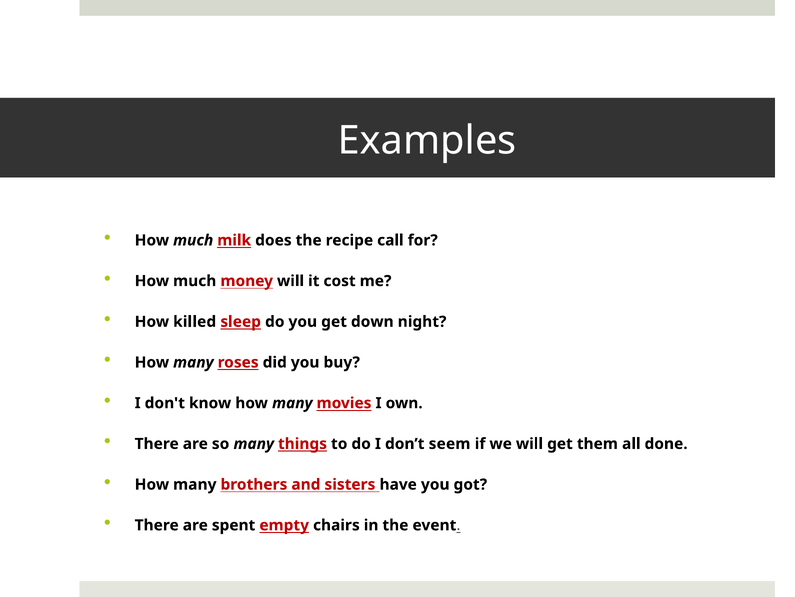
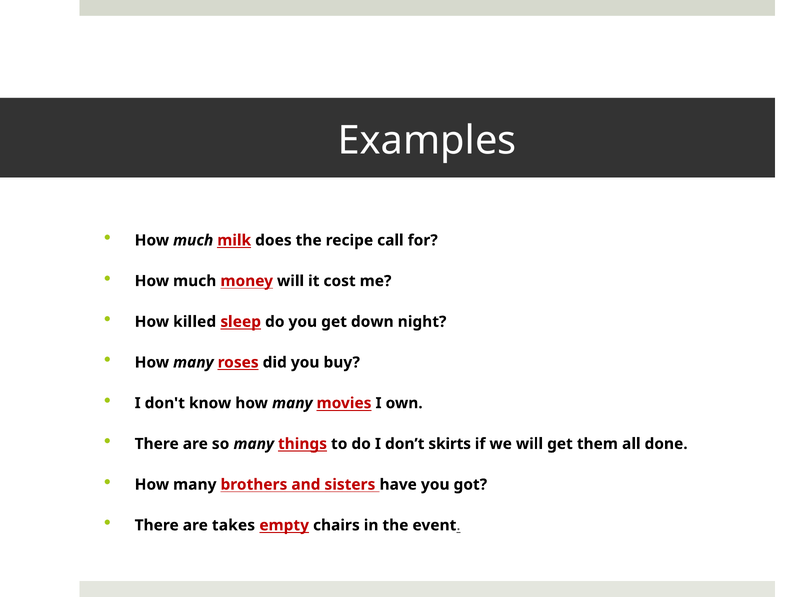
seem: seem -> skirts (450, 443)
spent: spent -> takes (233, 525)
